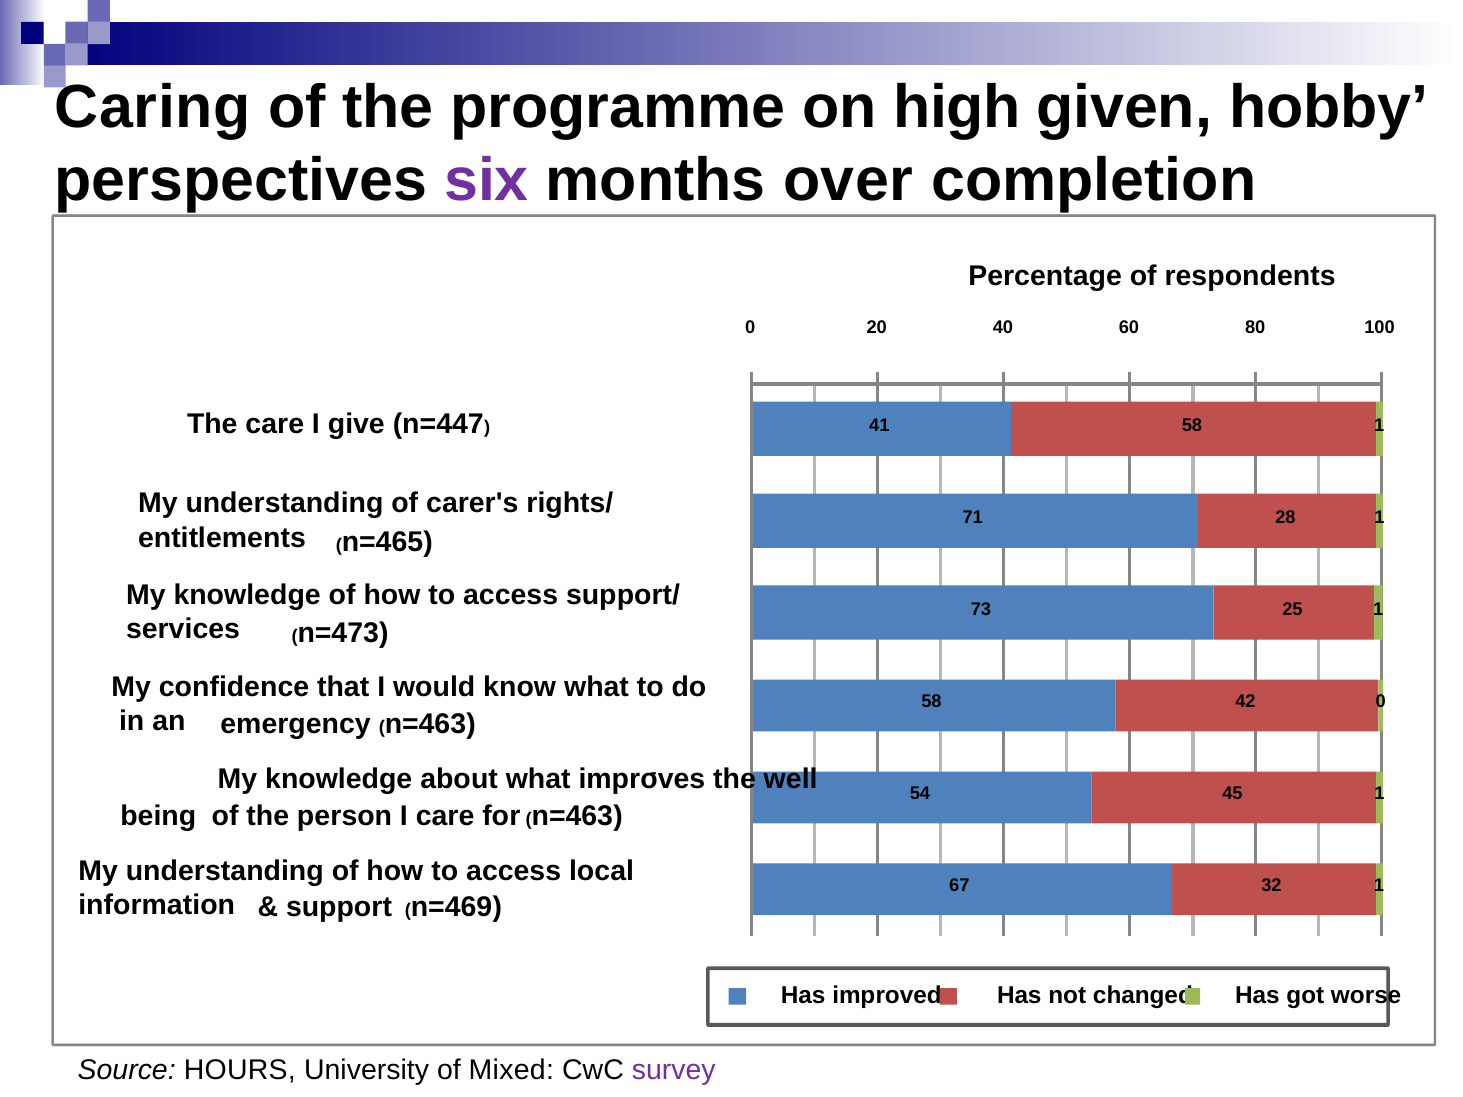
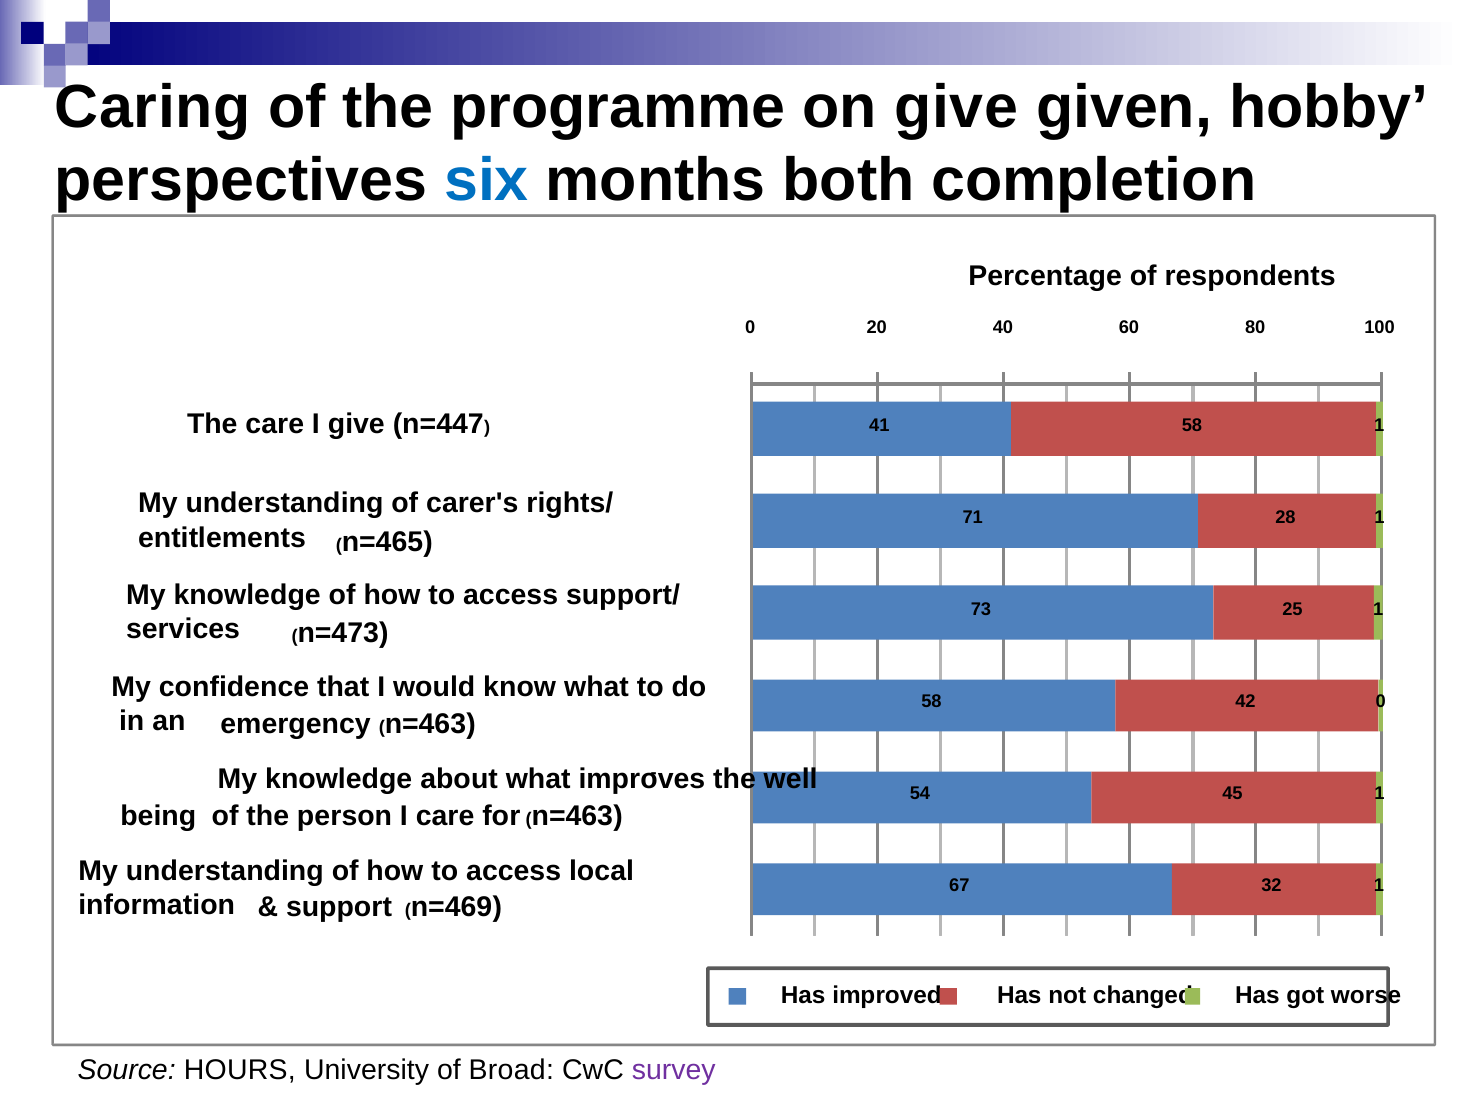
on high: high -> give (956, 107)
six colour: purple -> blue (487, 180)
over: over -> both (849, 180)
Mixed: Mixed -> Broad (511, 1070)
